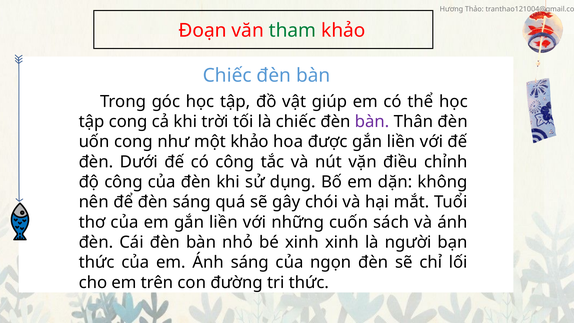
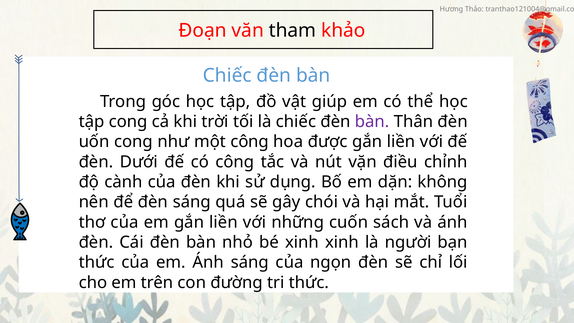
tham colour: green -> black (292, 30)
một khảo: khảo -> công (250, 142)
độ công: công -> cành (123, 182)
